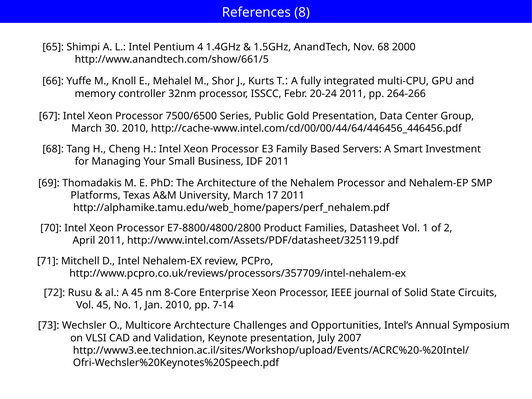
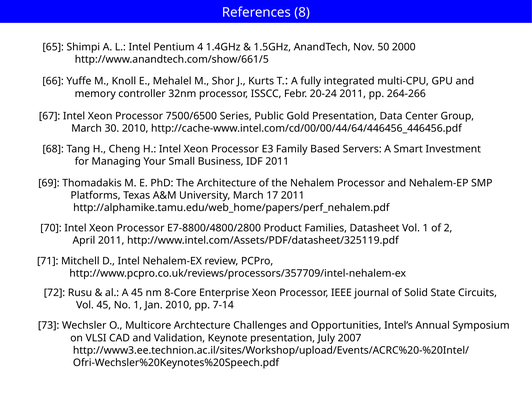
Nov 68: 68 -> 50 (383, 47)
